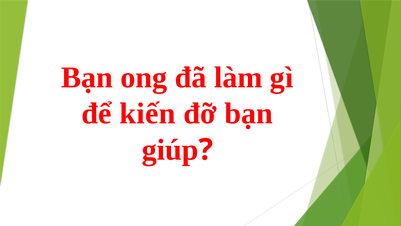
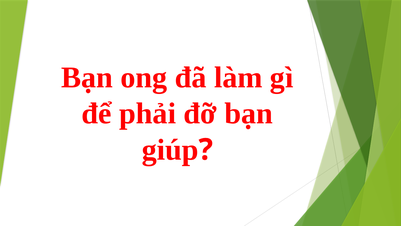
kiến: kiến -> phải (148, 113)
